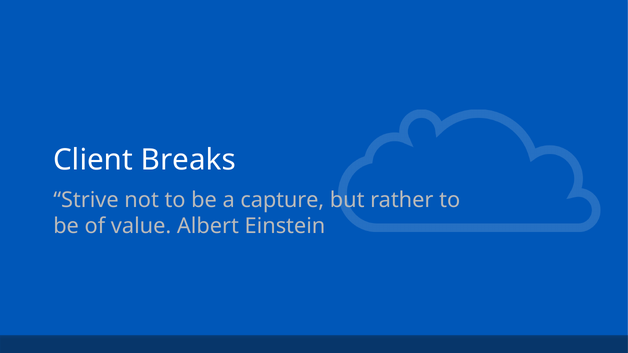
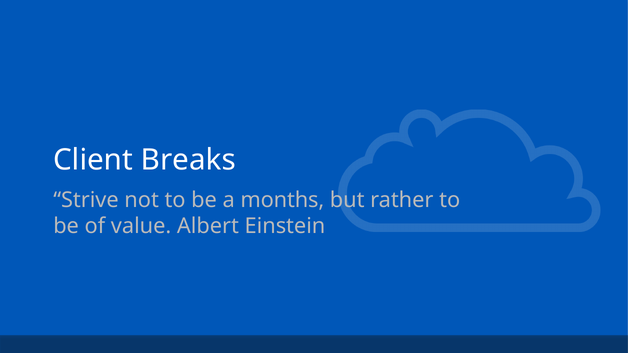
capture: capture -> months (282, 200)
